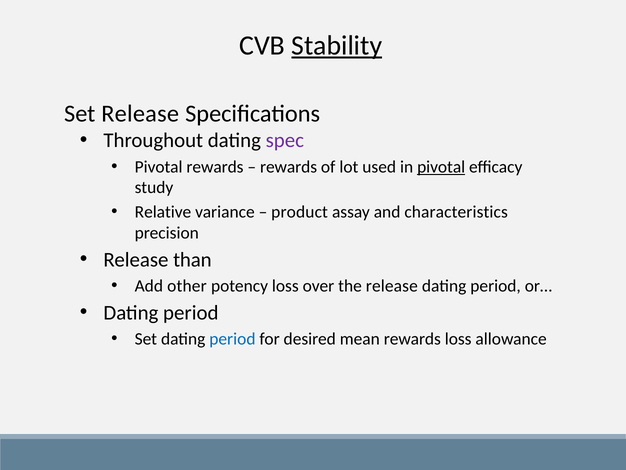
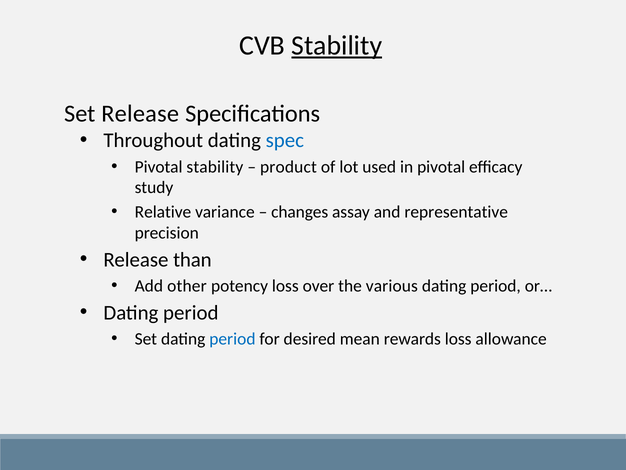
spec colour: purple -> blue (285, 140)
Pivotal rewards: rewards -> stability (215, 167)
rewards: rewards -> product (288, 167)
pivotal underline: present -> none (441, 167)
product: product -> changes (300, 212)
characteristics: characteristics -> representative (456, 212)
the release: release -> various (392, 286)
